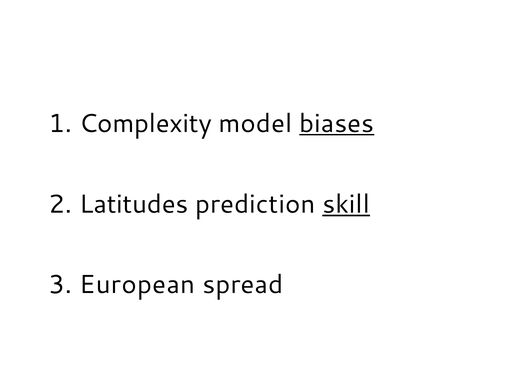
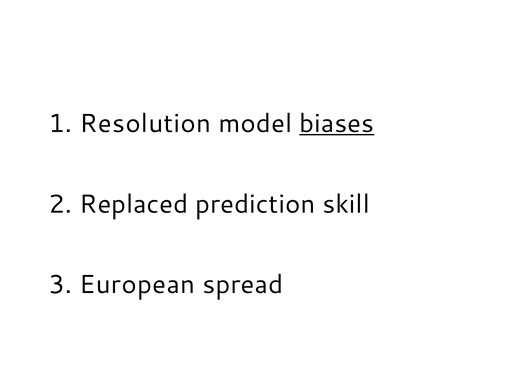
Complexity: Complexity -> Resolution (145, 123)
Latitudes: Latitudes -> Replaced (134, 204)
skill underline: present -> none (346, 204)
